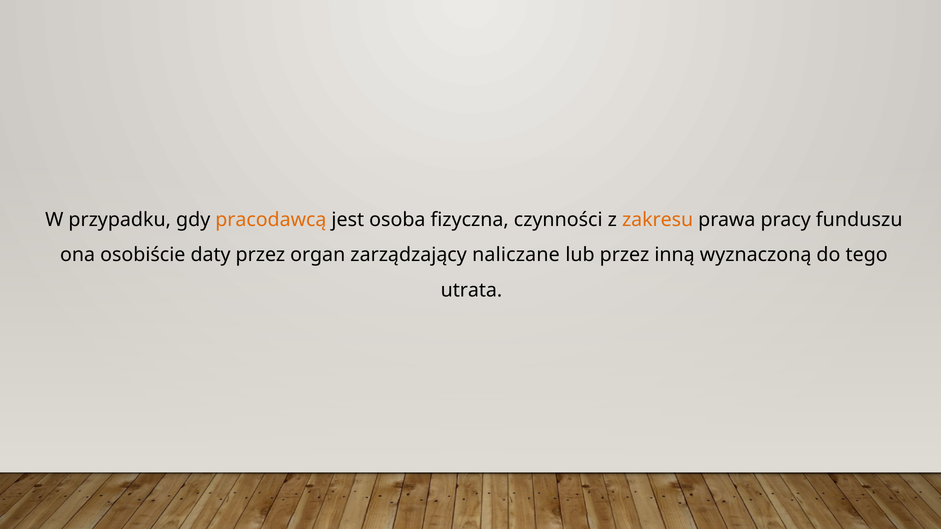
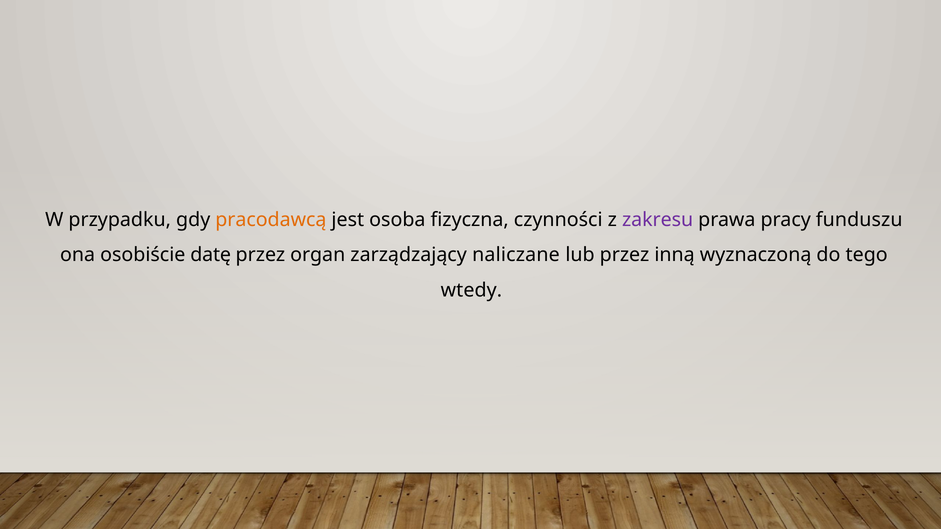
zakresu colour: orange -> purple (658, 220)
daty: daty -> datę (211, 255)
utrata: utrata -> wtedy (471, 290)
